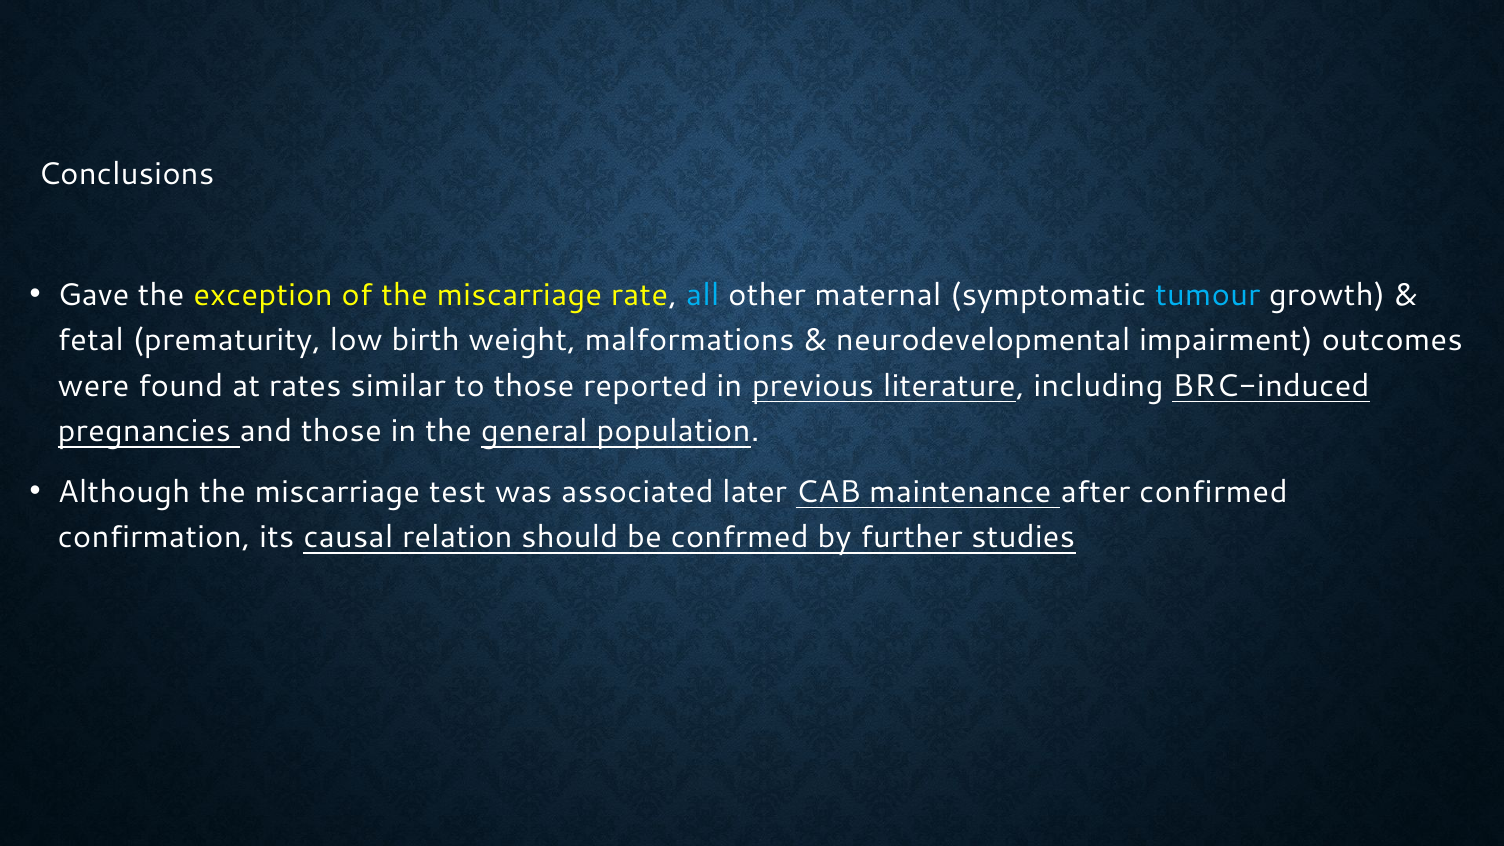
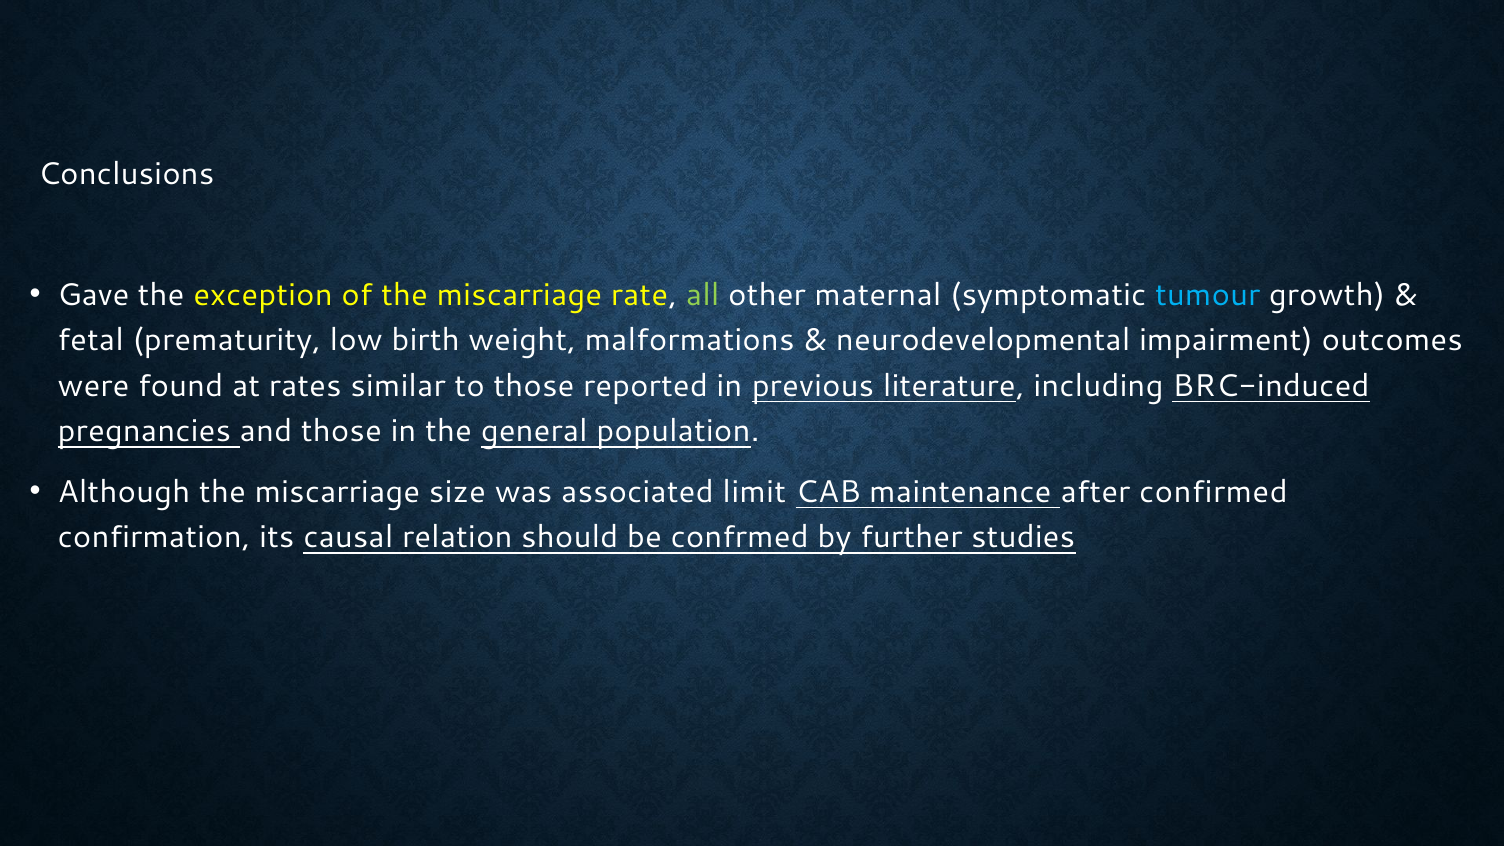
all colour: light blue -> light green (703, 295)
test: test -> size (457, 492)
later: later -> limit (754, 492)
